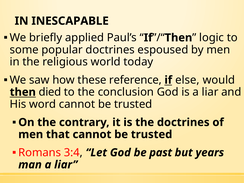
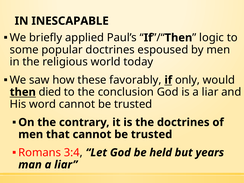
reference: reference -> favorably (135, 80)
else: else -> only (187, 80)
past: past -> held (161, 153)
